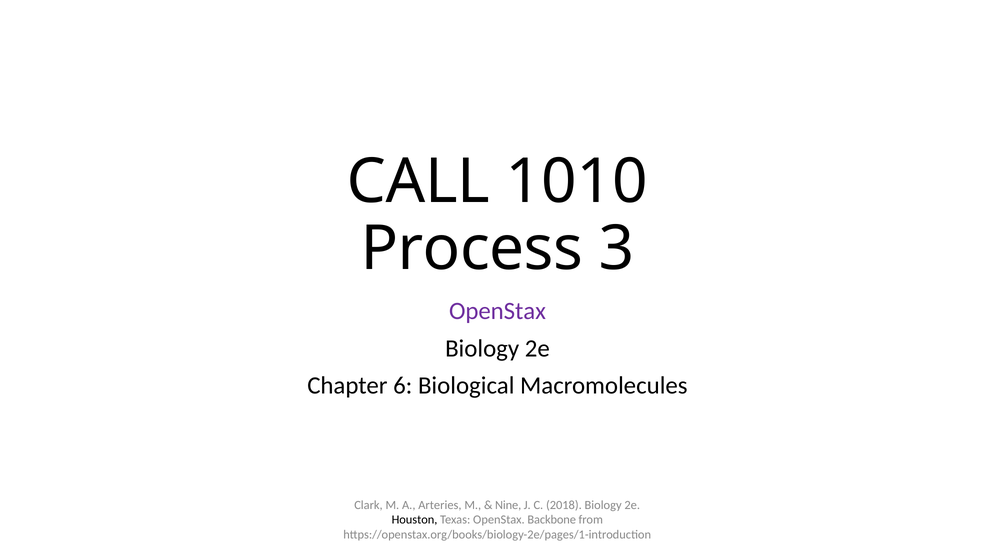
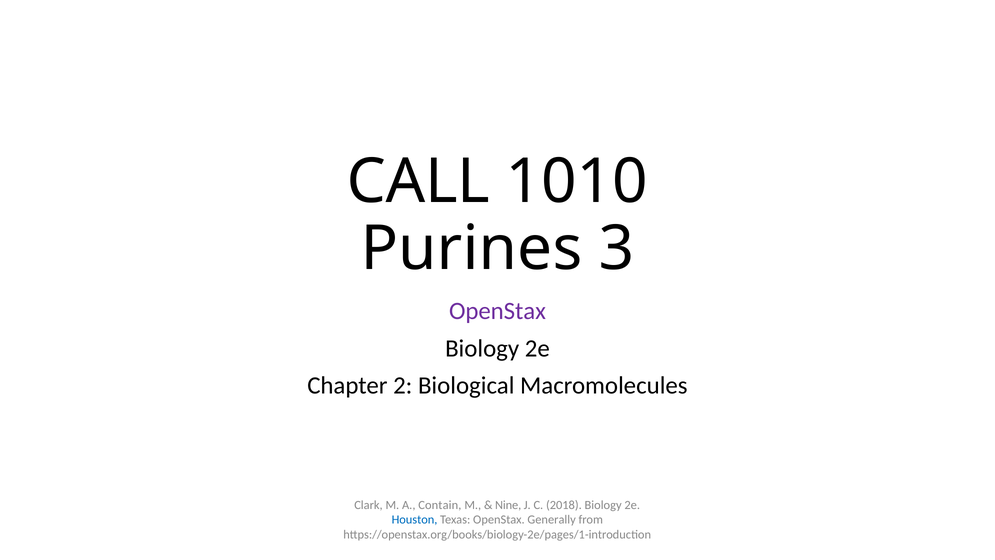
Process: Process -> Purines (472, 249)
6: 6 -> 2 (403, 385)
Arteries: Arteries -> Contain (440, 505)
Houston colour: black -> blue (414, 520)
Backbone: Backbone -> Generally (552, 520)
